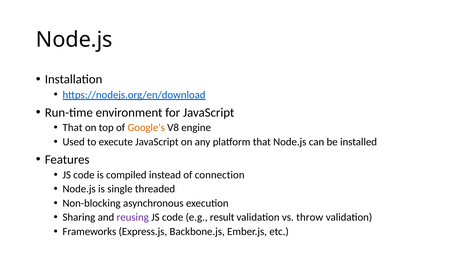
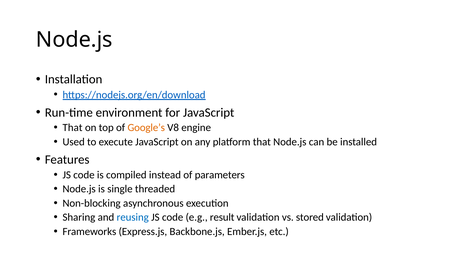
connection: connection -> parameters (220, 174)
reusing colour: purple -> blue (133, 217)
throw: throw -> stored (310, 217)
